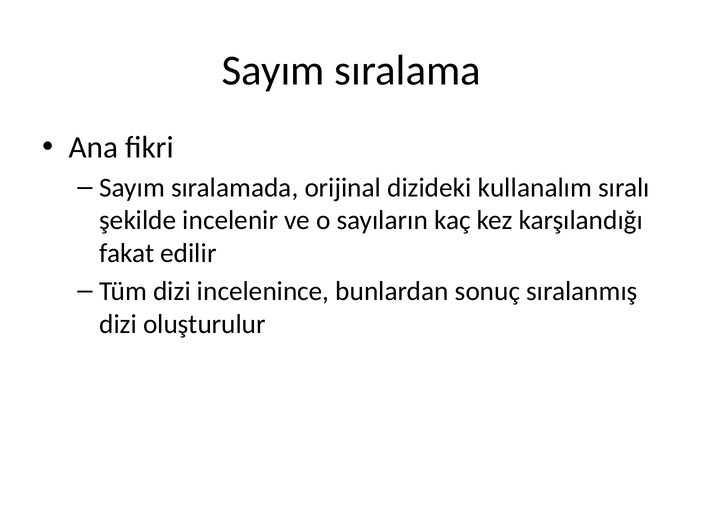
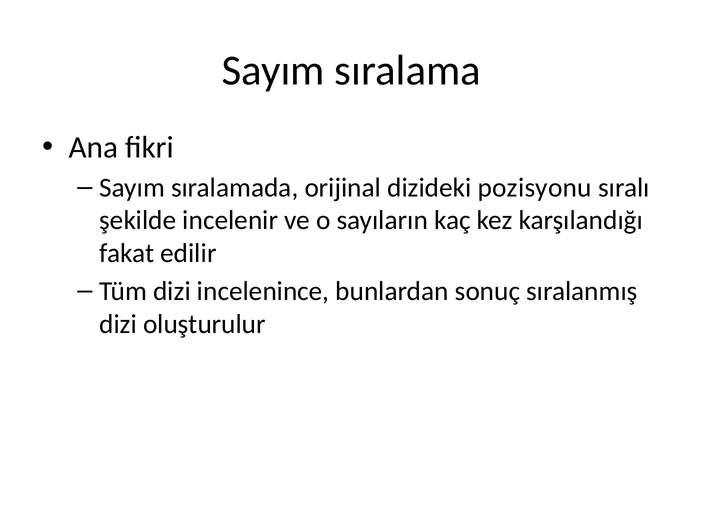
kullanalım: kullanalım -> pozisyonu (535, 188)
